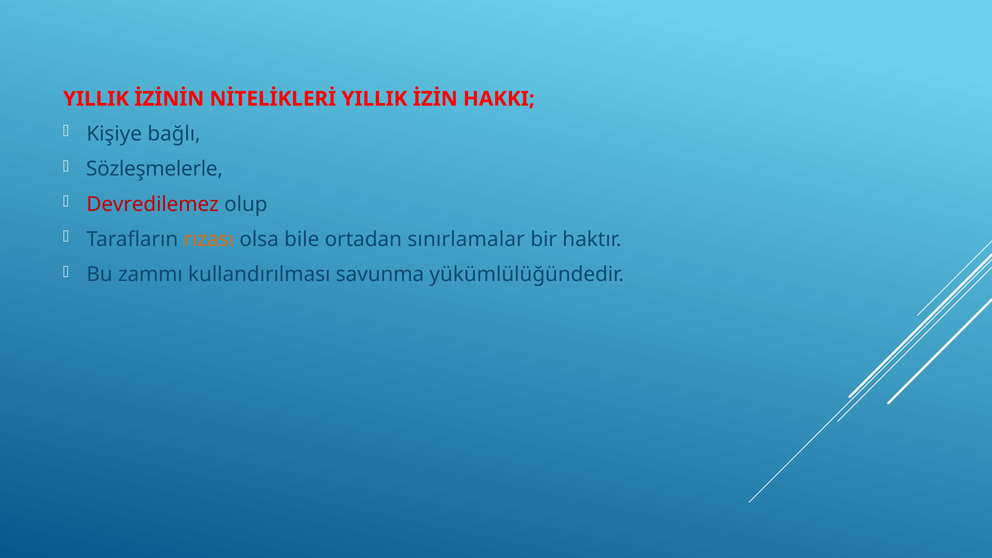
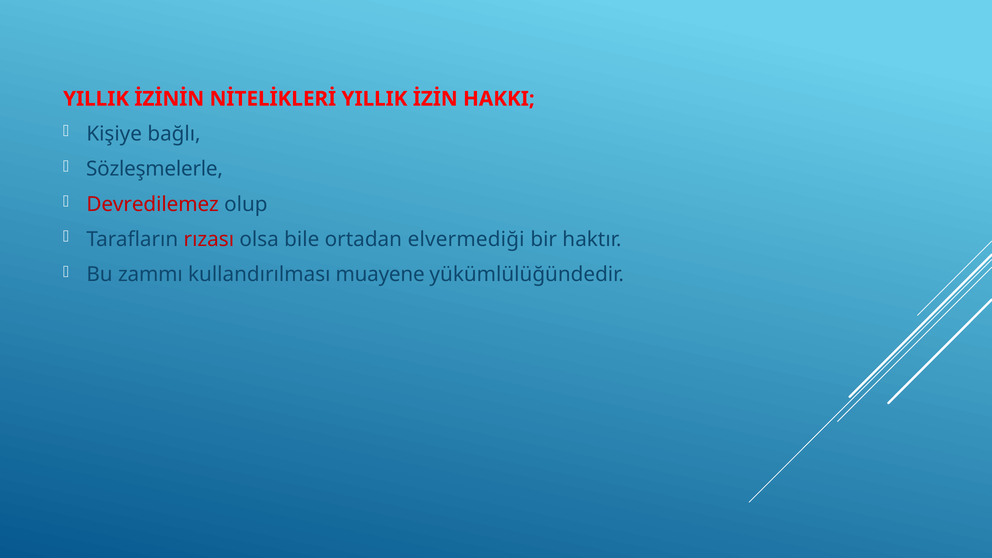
rızası colour: orange -> red (209, 239)
sınırlamalar: sınırlamalar -> elvermediği (466, 239)
savunma: savunma -> muayene (380, 275)
